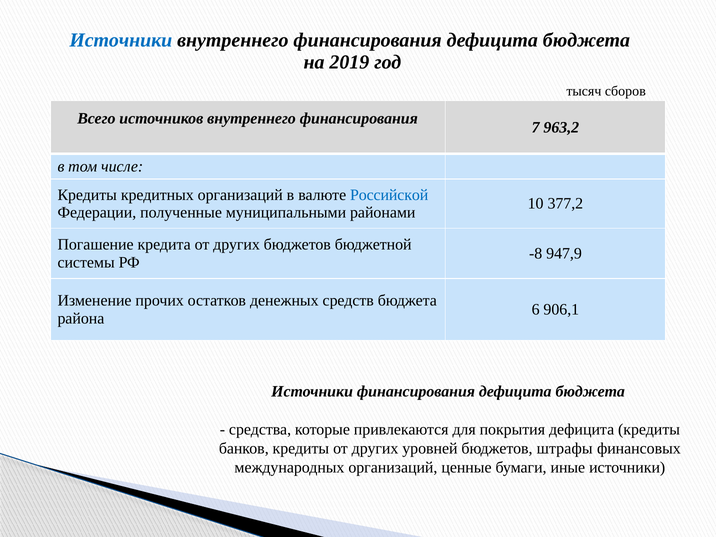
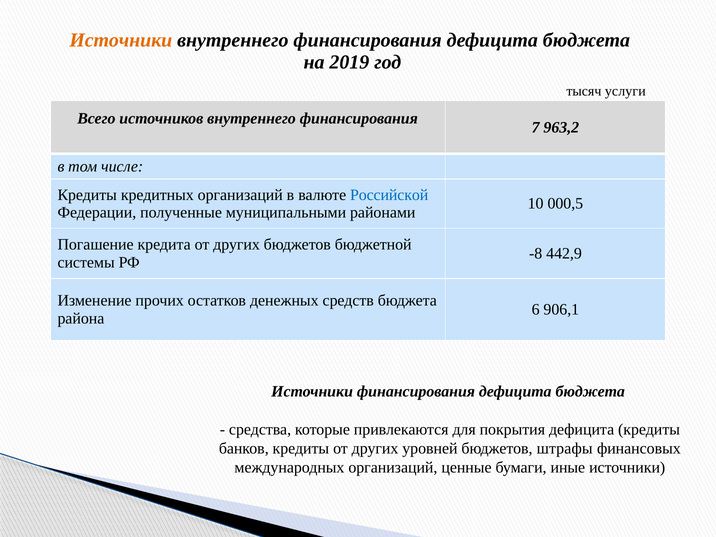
Источники colour: blue -> orange (121, 40)
сборов: сборов -> услуги (625, 91)
377,2: 377,2 -> 000,5 (565, 204)
947,9: 947,9 -> 442,9 (564, 253)
